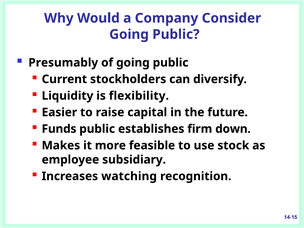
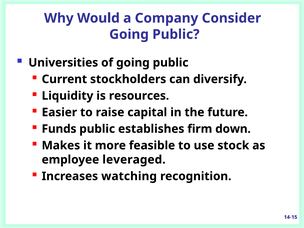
Presumably: Presumably -> Universities (63, 63)
flexibility: flexibility -> resources (139, 96)
subsidiary: subsidiary -> leveraged (134, 160)
